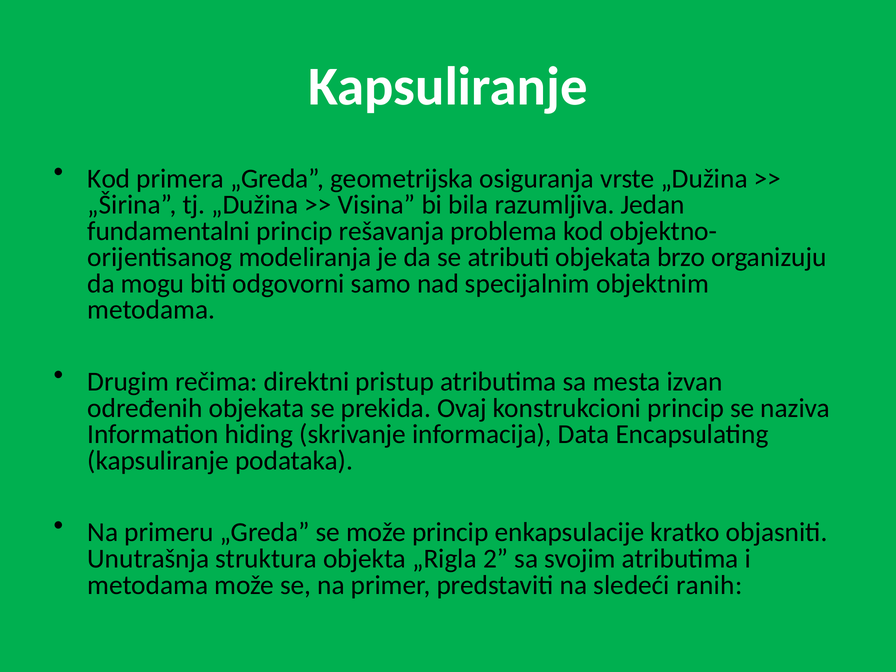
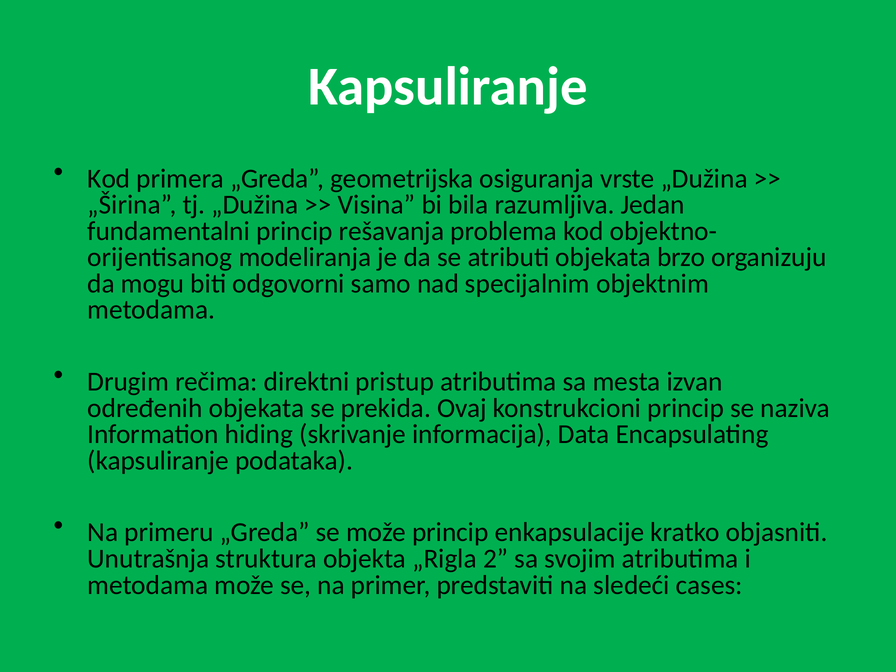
ranih: ranih -> cases (709, 585)
